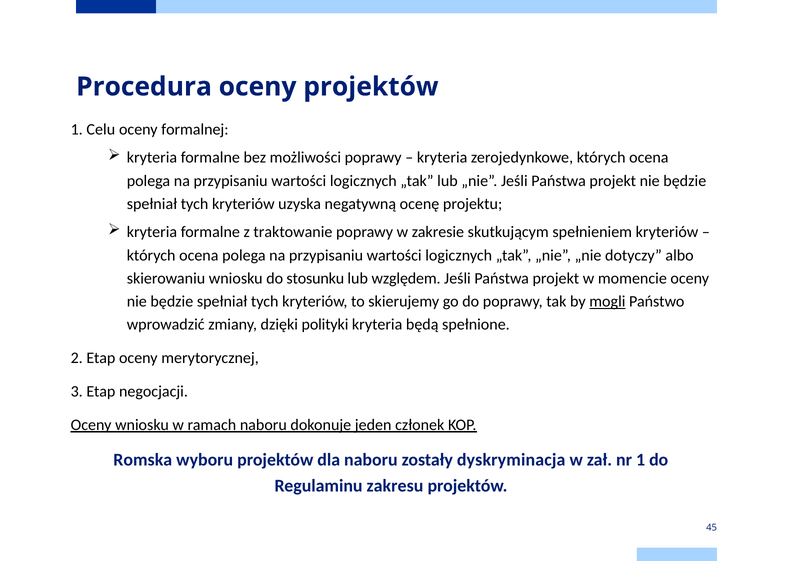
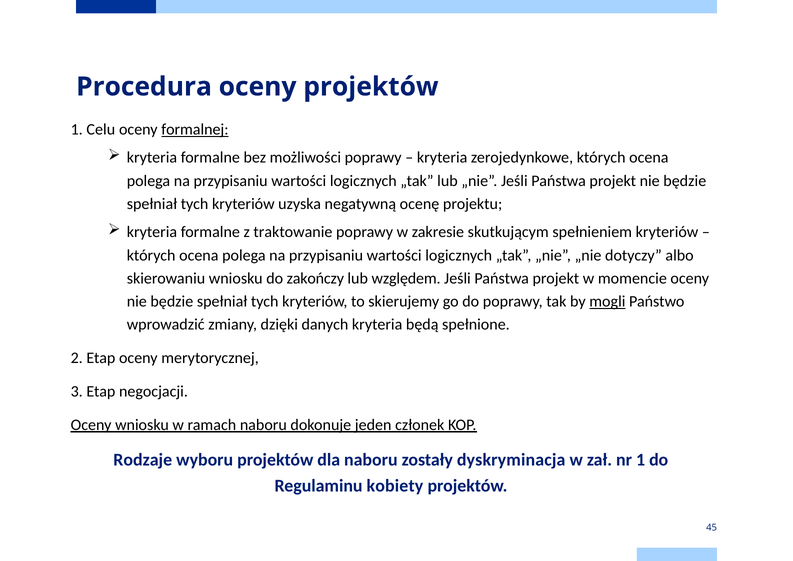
formalnej underline: none -> present (195, 129)
stosunku: stosunku -> zakończy (315, 278)
polityki: polityki -> danych (325, 324)
Romska: Romska -> Rodzaje (143, 460)
zakresu: zakresu -> kobiety (395, 486)
